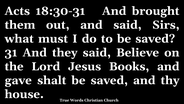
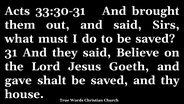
18:30-31: 18:30-31 -> 33:30-31 (60, 11)
Books: Books -> Goeth (129, 66)
